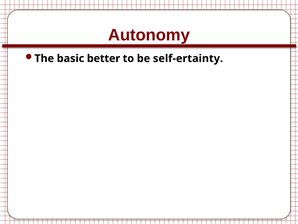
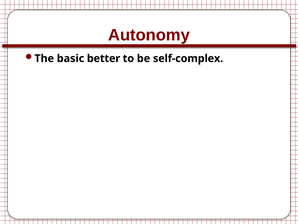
self-ertainty: self-ertainty -> self-complex (188, 58)
